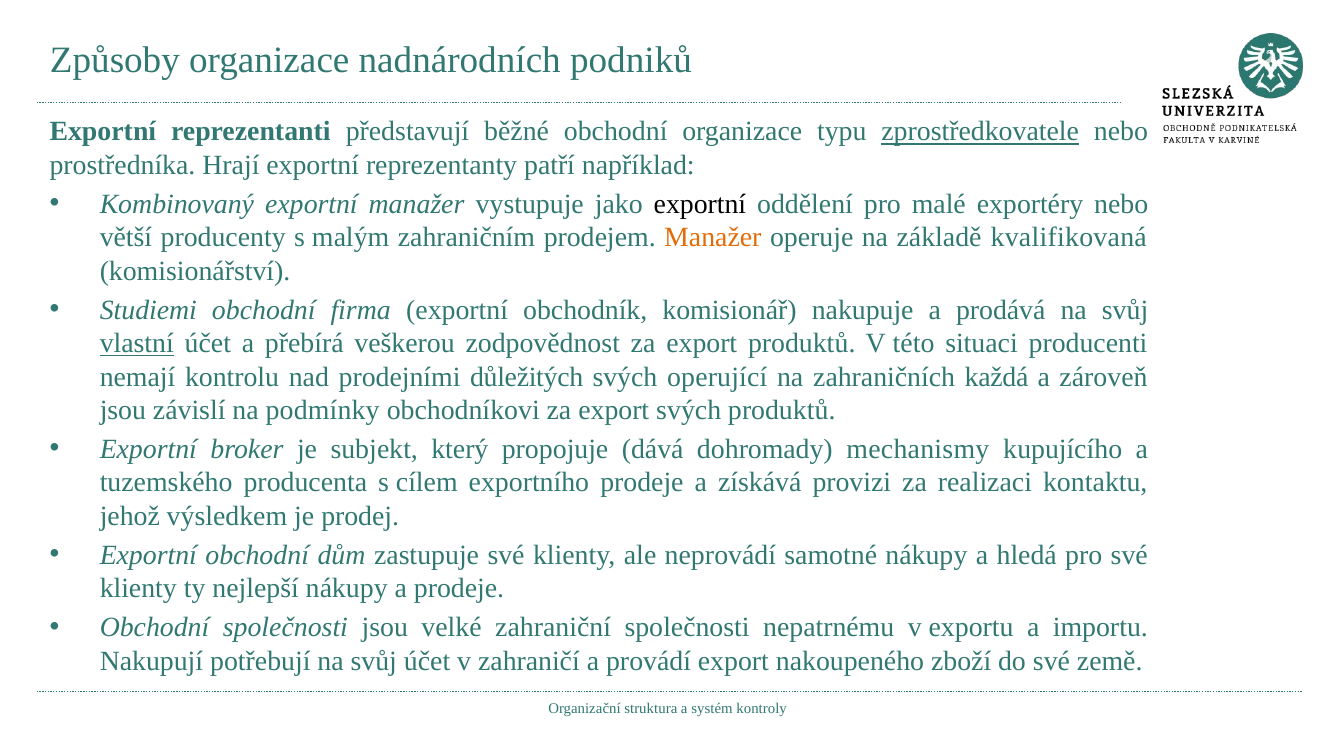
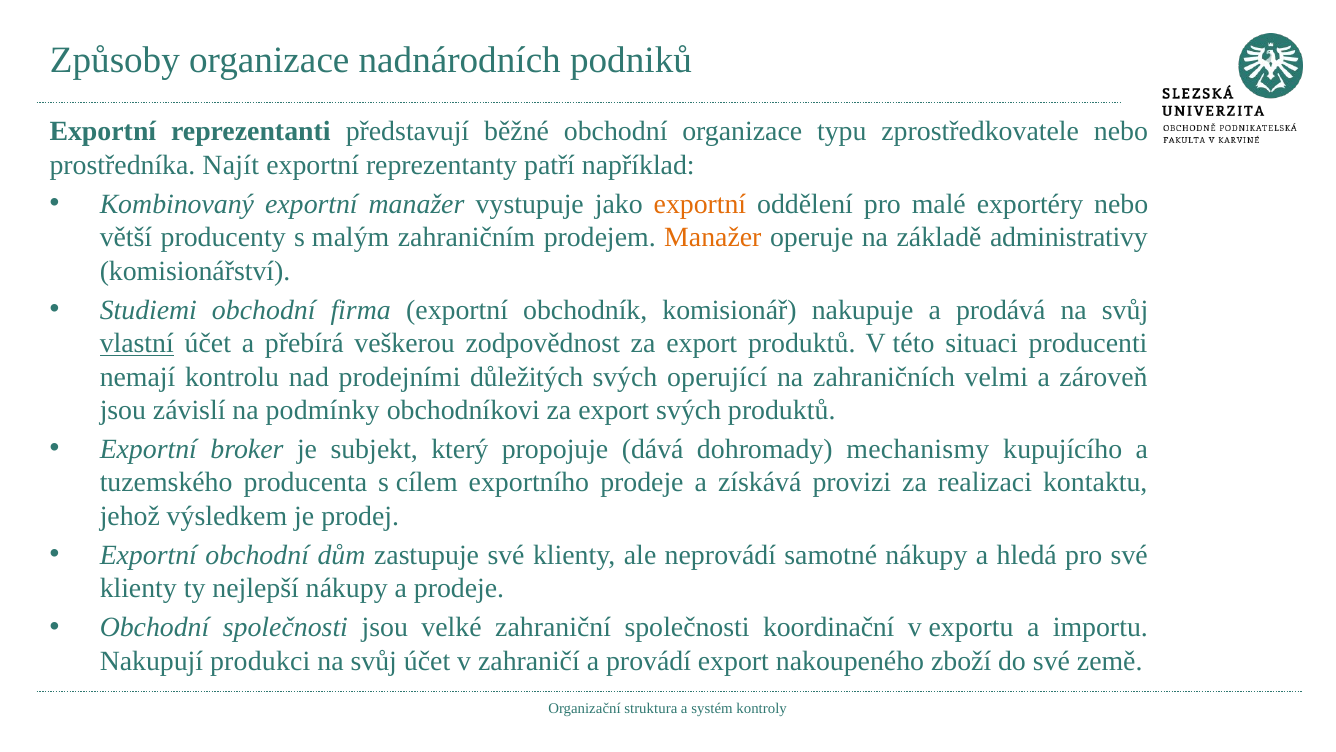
zprostředkovatele underline: present -> none (980, 132)
Hrají: Hrají -> Najít (231, 165)
exportní colour: black -> orange (700, 204)
kvalifikovaná: kvalifikovaná -> administrativy (1069, 237)
každá: každá -> velmi (996, 377)
nepatrnému: nepatrnému -> koordinační (829, 627)
potřebují: potřebují -> produkci (260, 661)
